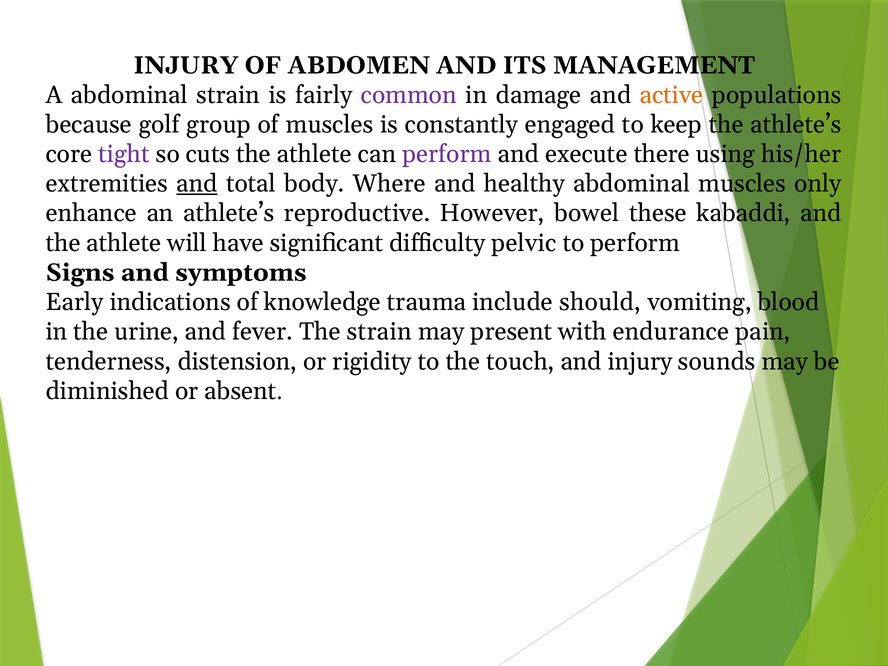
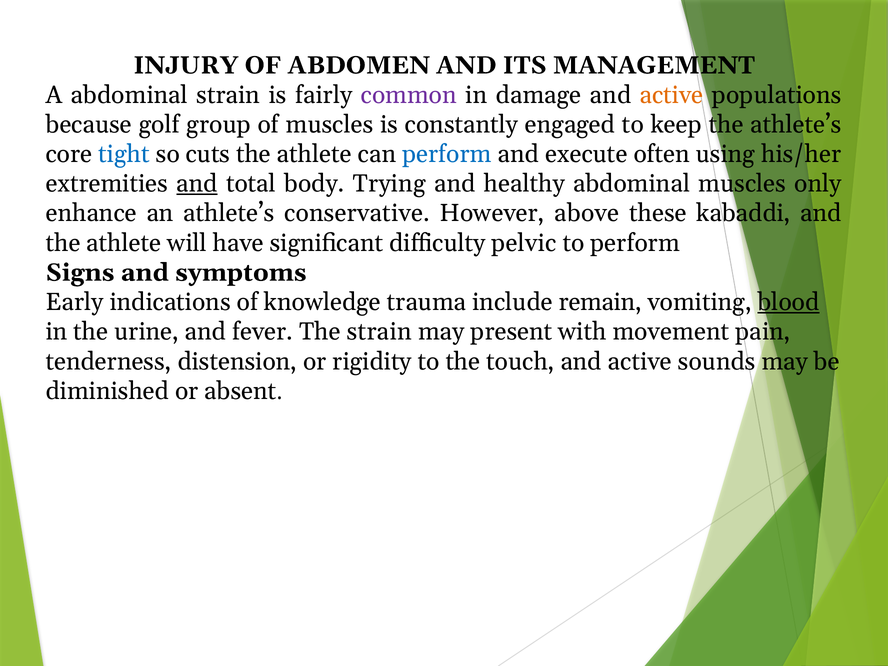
tight colour: purple -> blue (124, 154)
perform colour: purple -> blue (447, 154)
there: there -> often (662, 154)
Where: Where -> Trying (389, 184)
reproductive: reproductive -> conservative (357, 213)
bowel: bowel -> above (587, 213)
should: should -> remain (600, 302)
blood underline: none -> present (788, 302)
endurance: endurance -> movement (671, 332)
touch and injury: injury -> active (640, 361)
